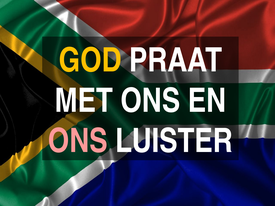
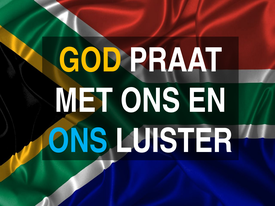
ONS colour: pink -> light blue (78, 141)
